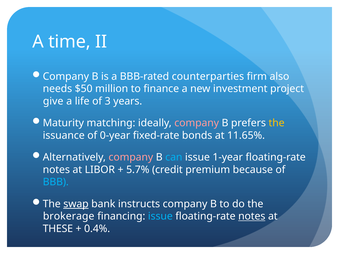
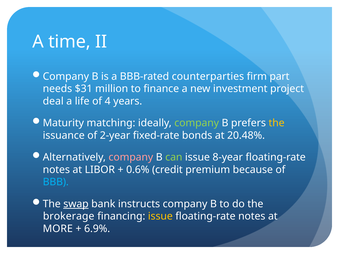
also: also -> part (279, 76)
$50: $50 -> $31 (84, 89)
give: give -> deal (53, 101)
3: 3 -> 4 (108, 101)
company colour: pink -> light green (197, 123)
0-year: 0-year -> 2-year (115, 136)
11.65%: 11.65% -> 20.48% (246, 136)
can colour: light blue -> light green (174, 157)
1-year: 1-year -> 8-year (228, 157)
5.7%: 5.7% -> 0.6% (138, 170)
issue colour: light blue -> yellow (160, 217)
notes underline: present -> none (252, 217)
THESE: THESE -> MORE (58, 229)
0.4%: 0.4% -> 6.9% (97, 229)
